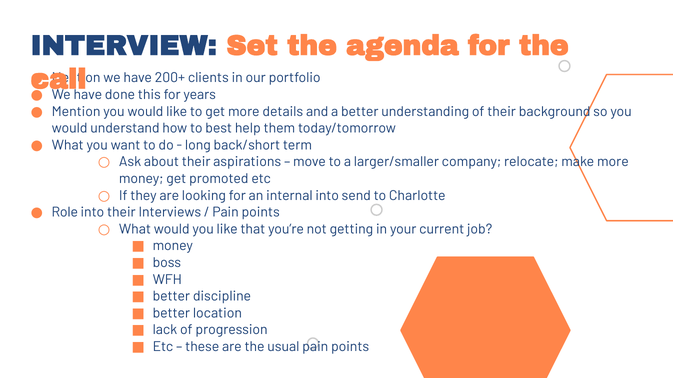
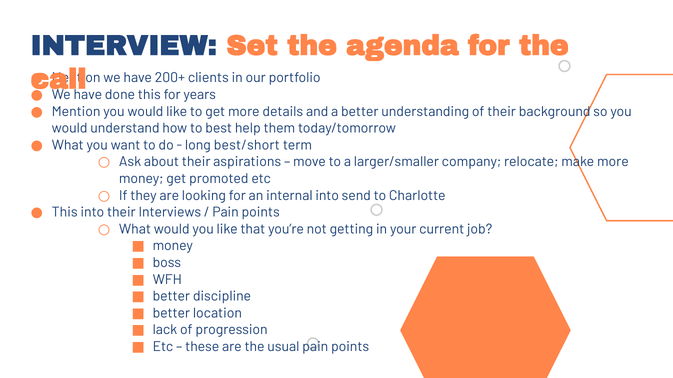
back/short: back/short -> best/short (247, 145)
Role: Role -> This (65, 213)
